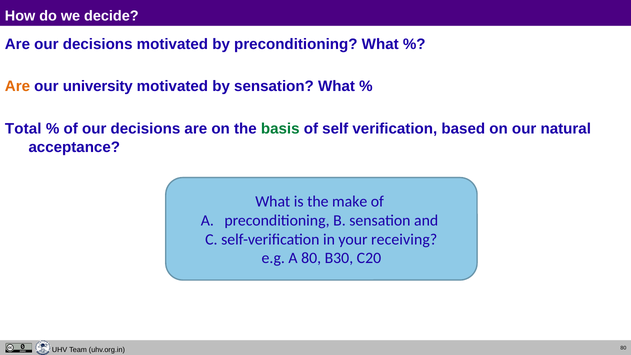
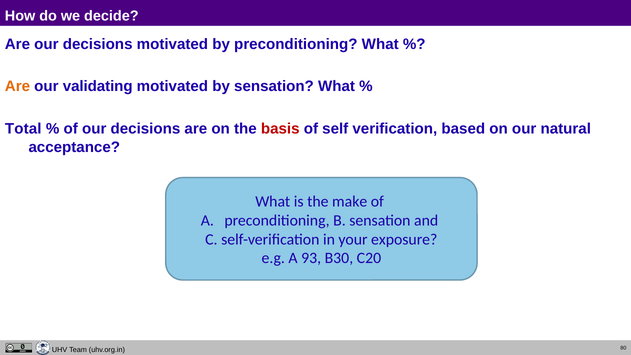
university: university -> validating (98, 86)
basis colour: green -> red (280, 129)
receiving: receiving -> exposure (404, 239)
A 80: 80 -> 93 (311, 258)
